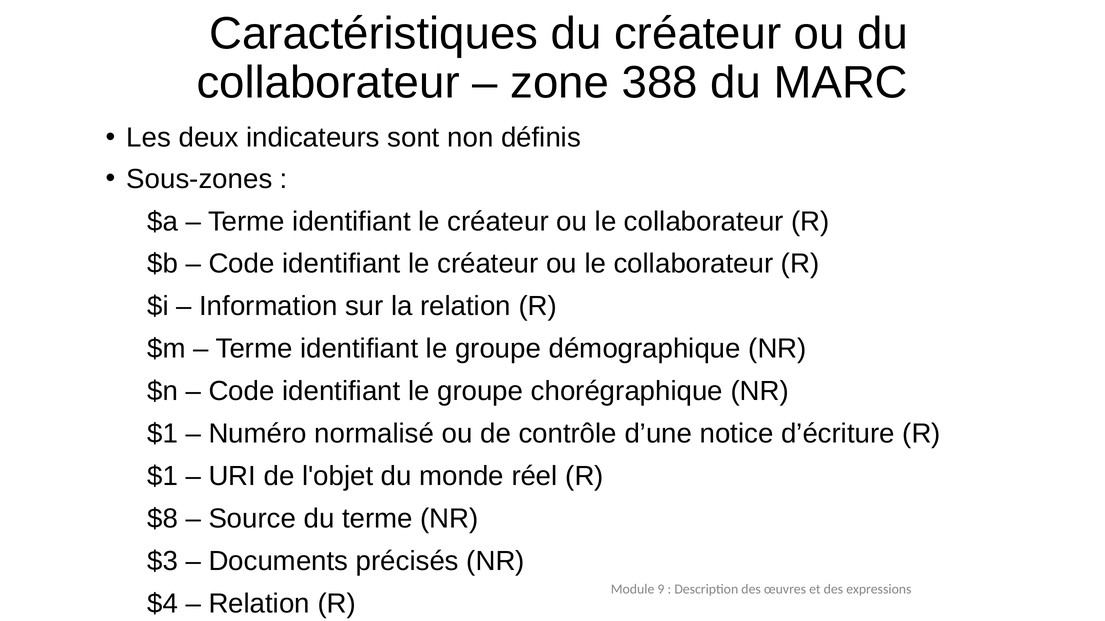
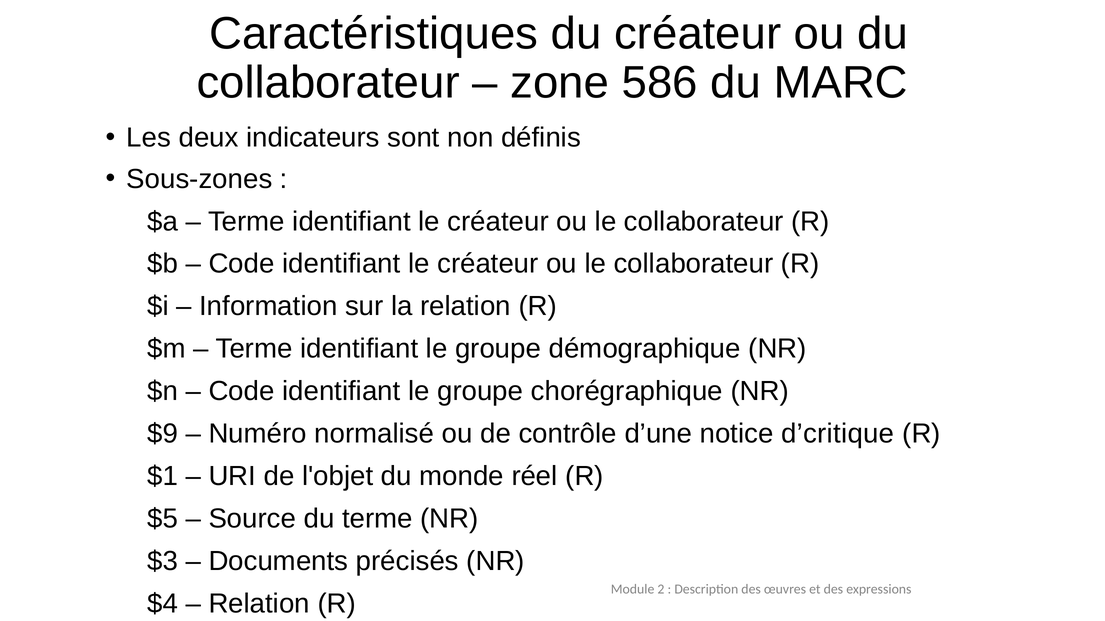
388: 388 -> 586 (660, 83)
$1: $1 -> $9 (163, 434)
d’écriture: d’écriture -> d’critique (838, 434)
$8: $8 -> $5 (163, 519)
9: 9 -> 2 (661, 590)
